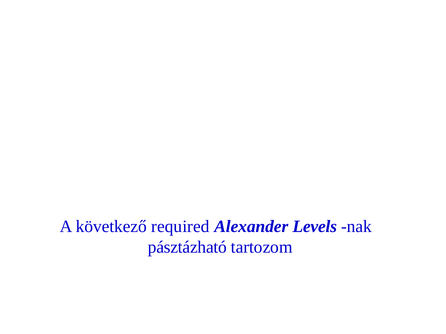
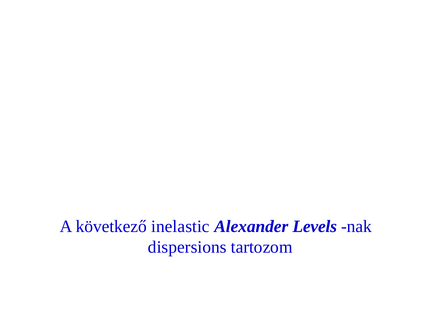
required: required -> inelastic (180, 227)
pásztázható: pásztázható -> dispersions (187, 248)
